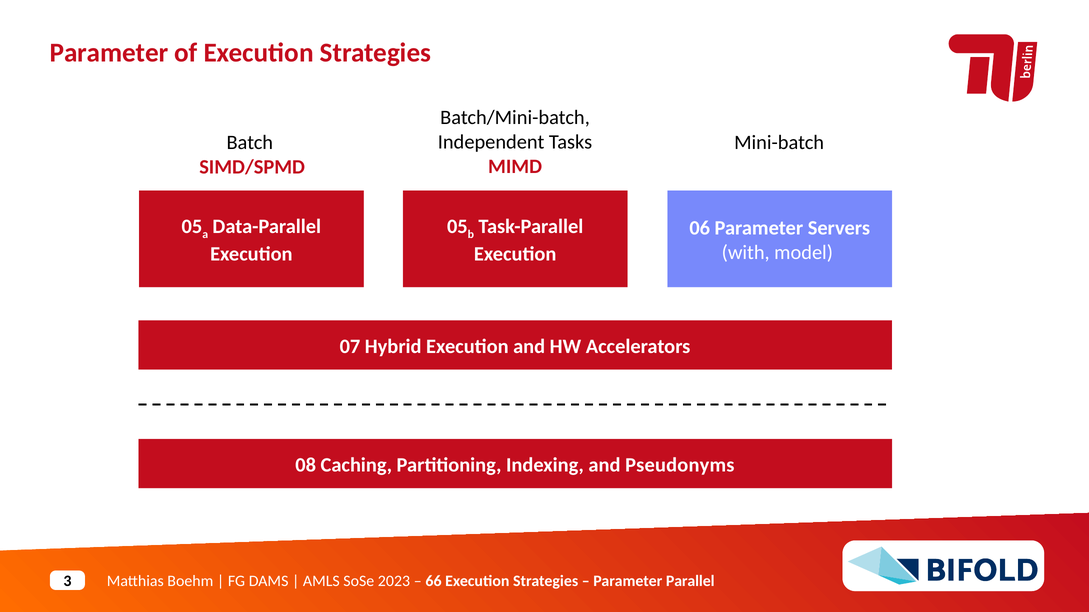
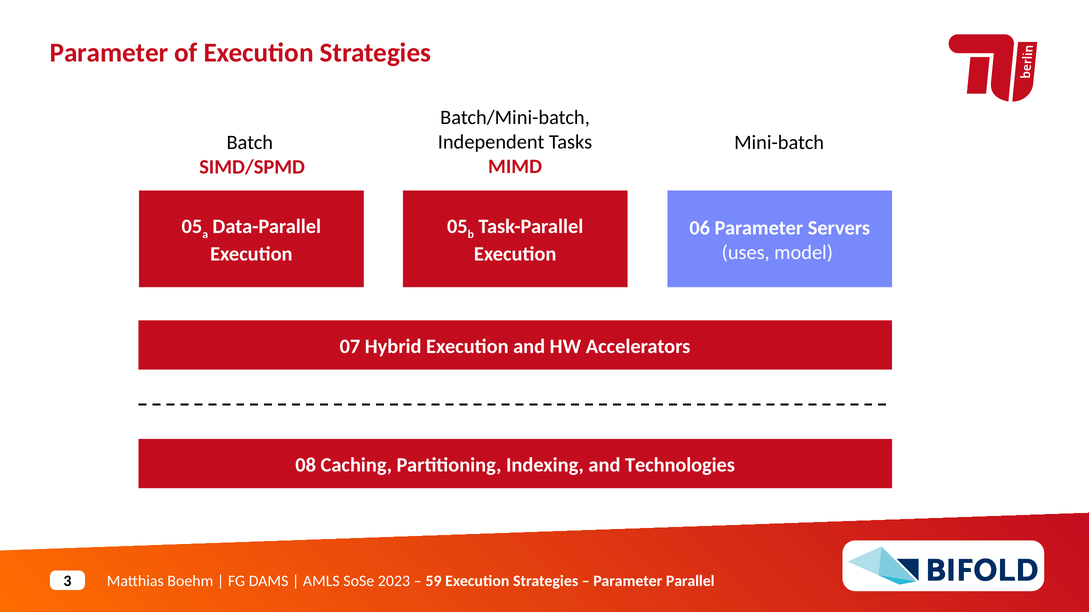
with: with -> uses (746, 253)
Pseudonyms: Pseudonyms -> Technologies (680, 465)
66: 66 -> 59 (434, 582)
